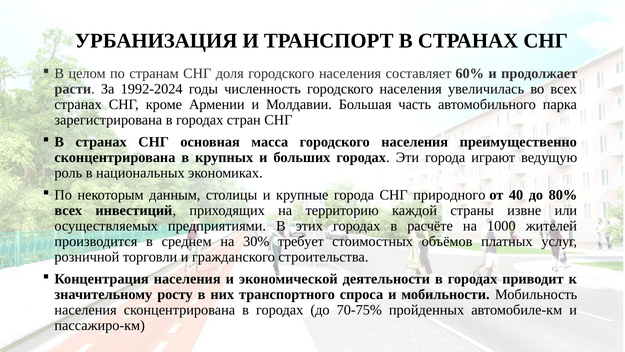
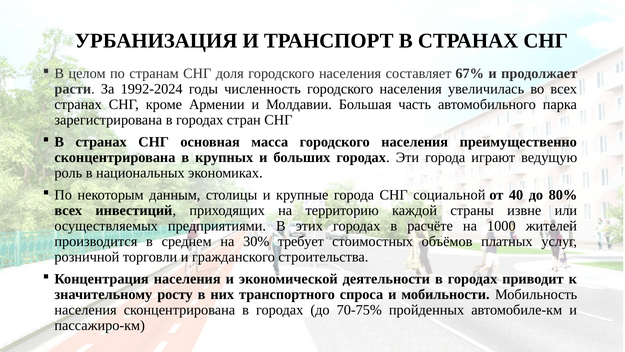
60%: 60% -> 67% (470, 73)
природного: природного -> социальной (449, 195)
